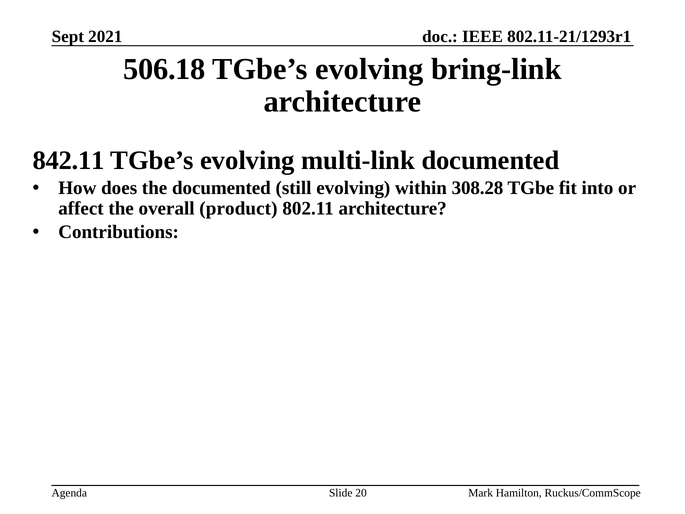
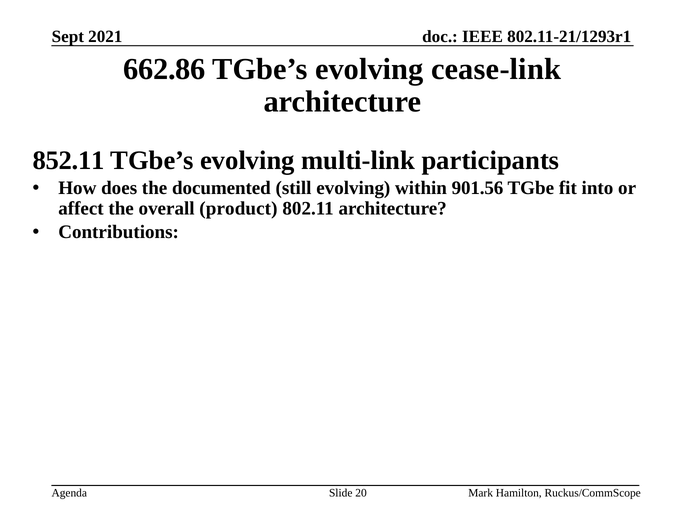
506.18: 506.18 -> 662.86 (164, 69)
bring-link: bring-link -> cease-link (496, 69)
842.11: 842.11 -> 852.11 (69, 160)
multi-link documented: documented -> participants (490, 160)
308.28: 308.28 -> 901.56 (478, 188)
